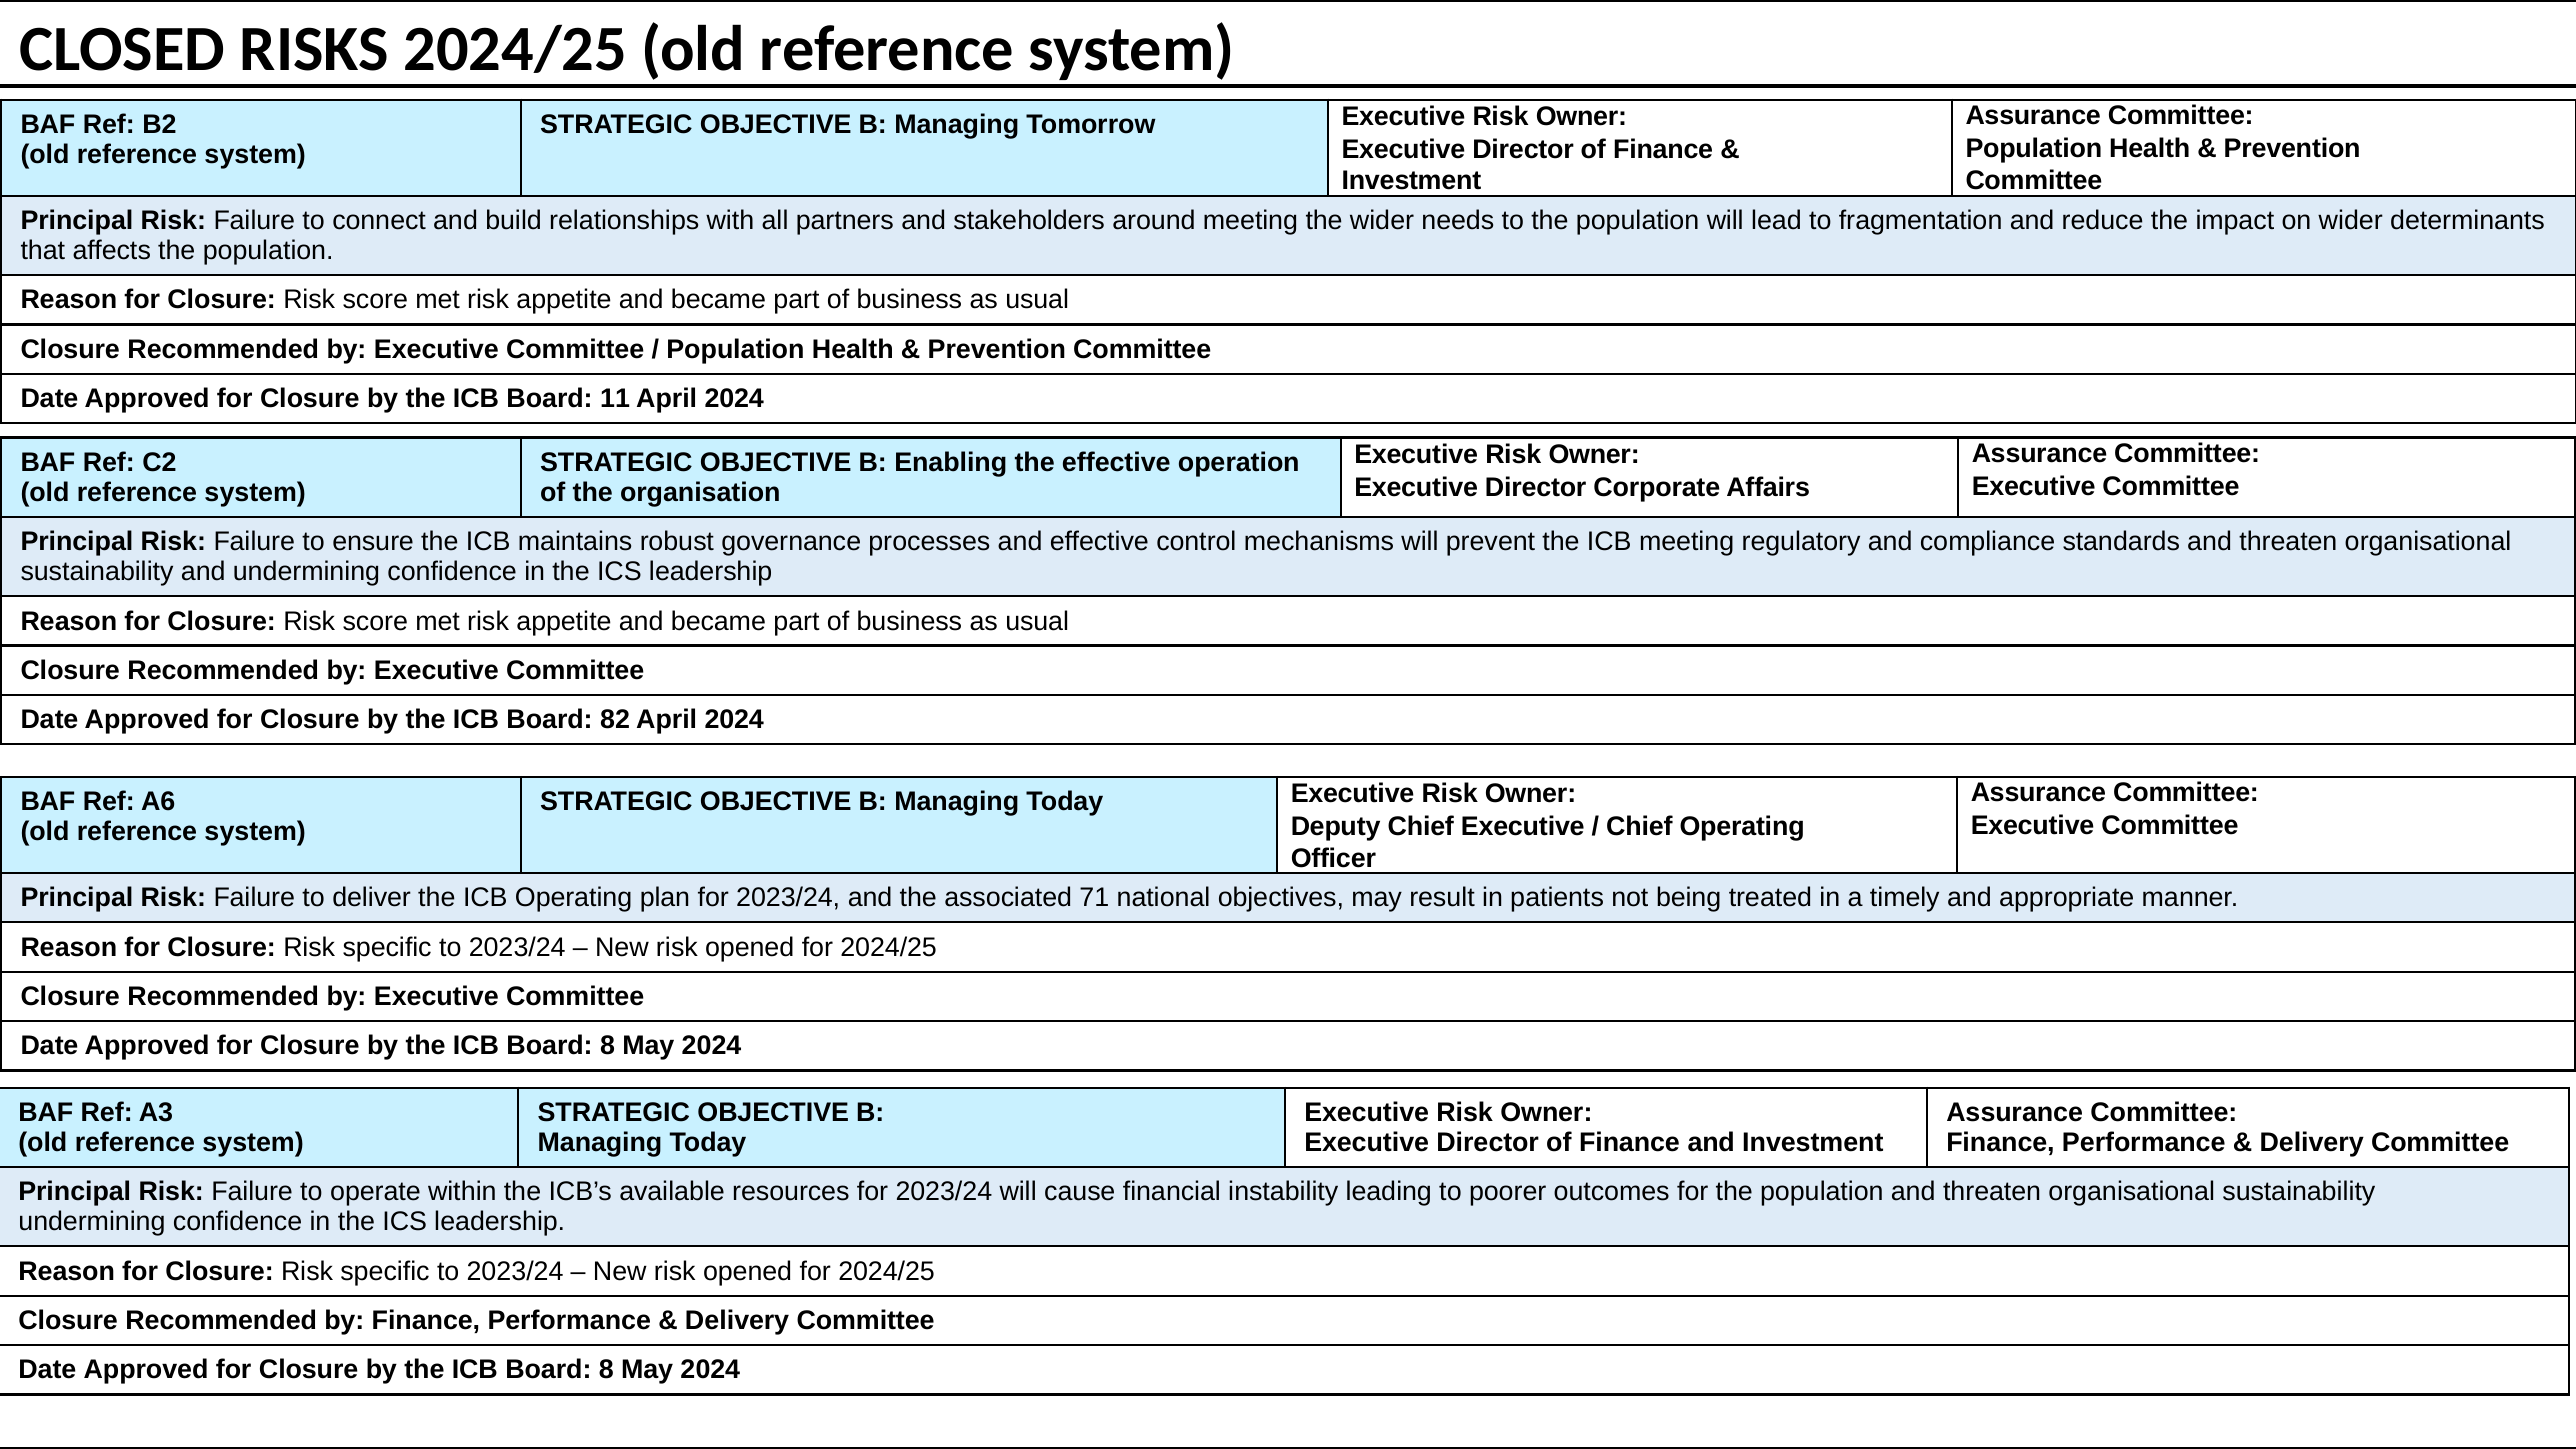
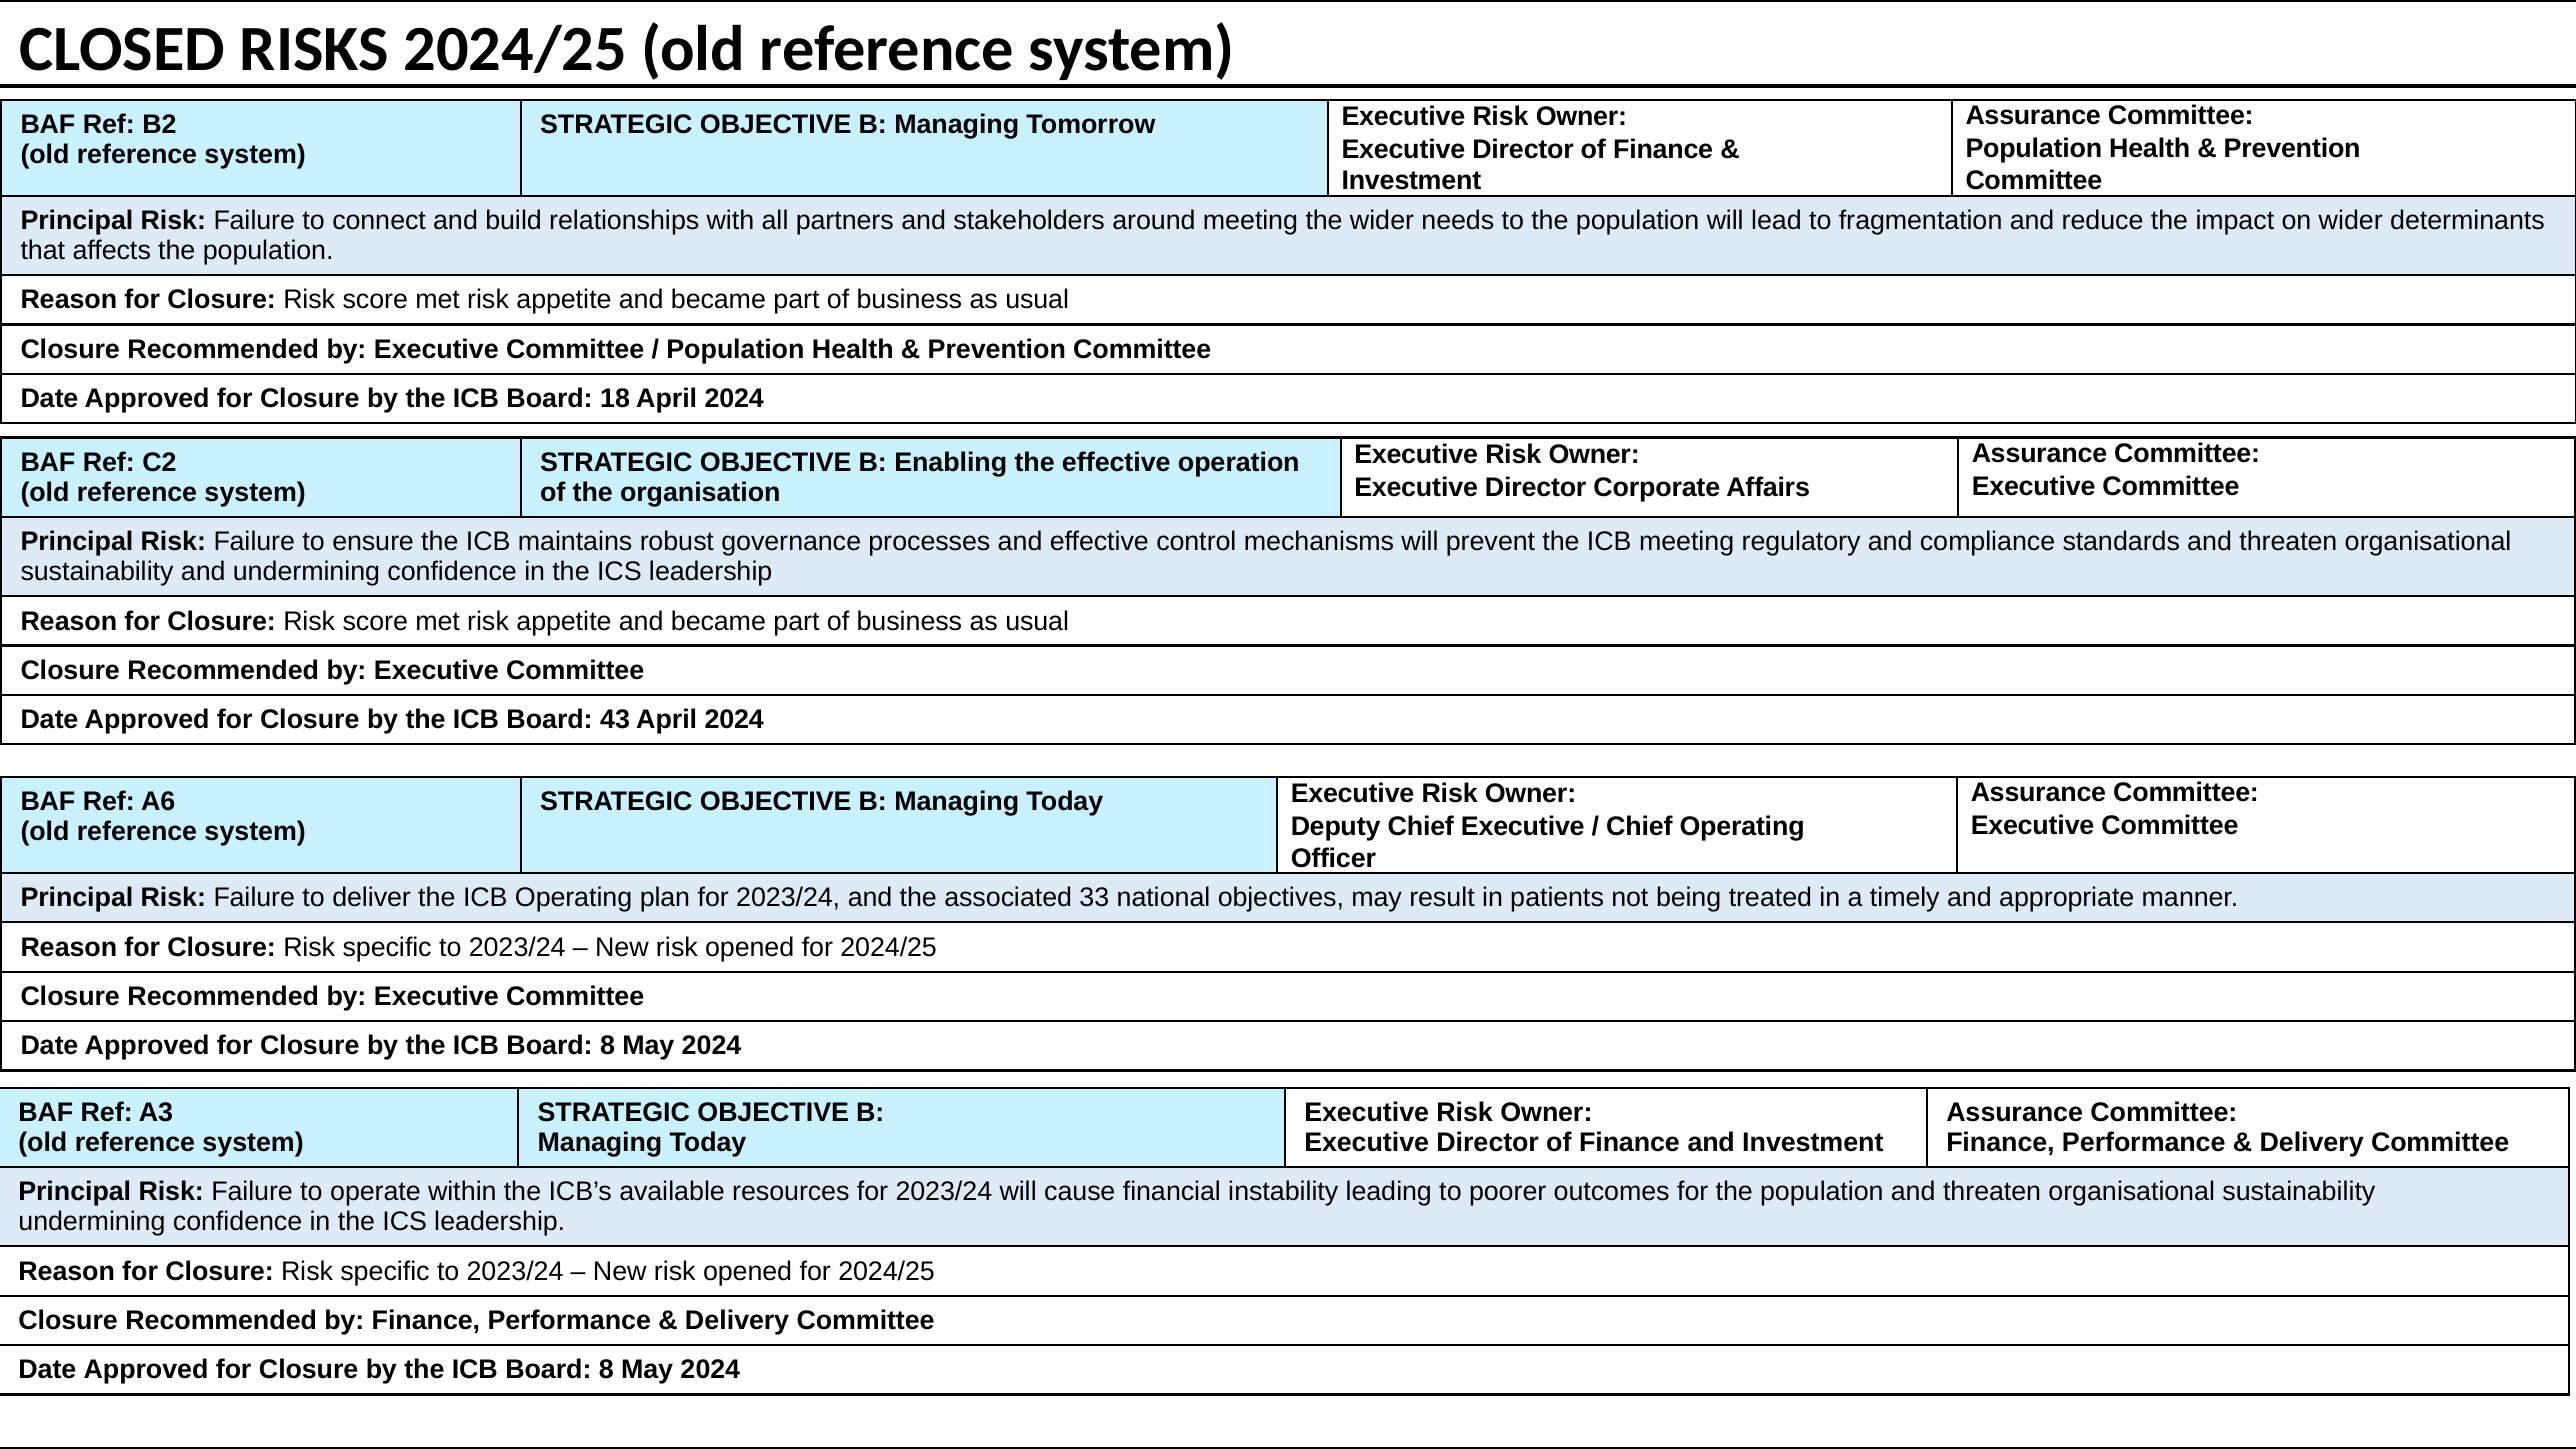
11: 11 -> 18 (615, 399)
82: 82 -> 43 (615, 720)
71: 71 -> 33 (1094, 898)
